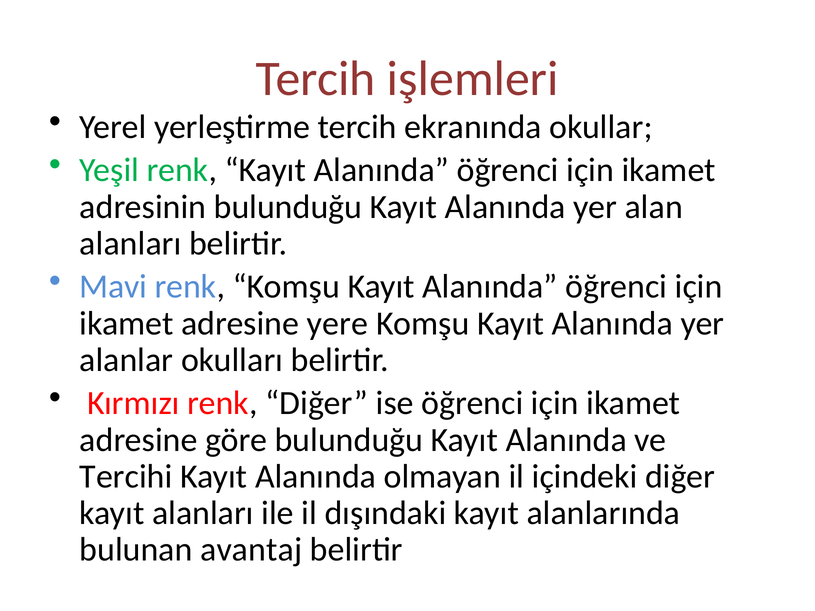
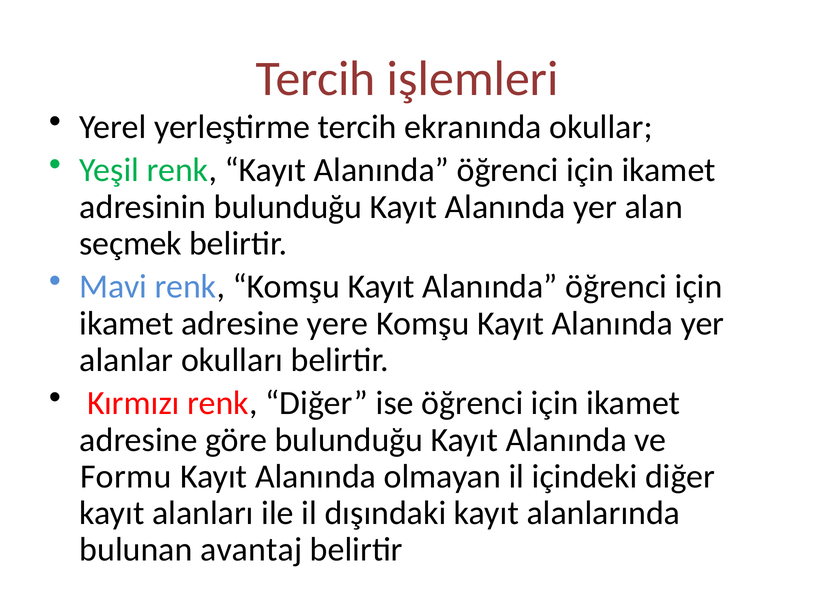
alanları: alanları -> seçmek (131, 244)
Tercihi: Tercihi -> Formu (126, 477)
